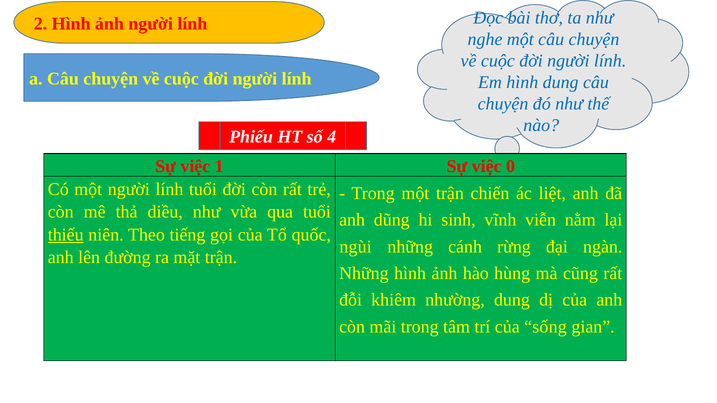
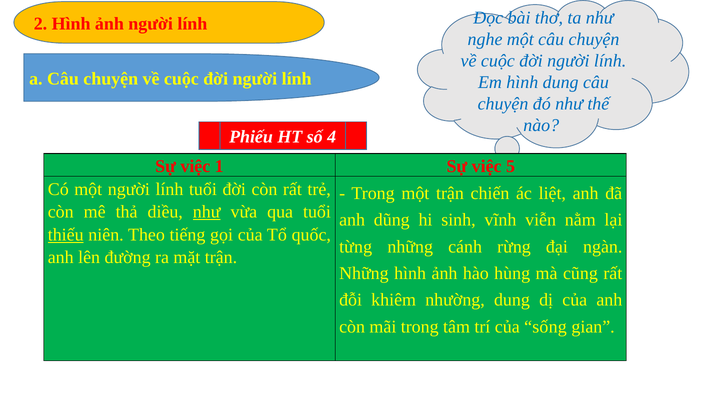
0: 0 -> 5 (511, 167)
như underline: none -> present (207, 212)
ngùi: ngùi -> từng (356, 247)
